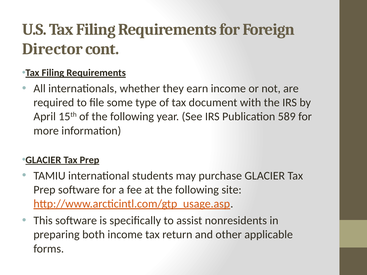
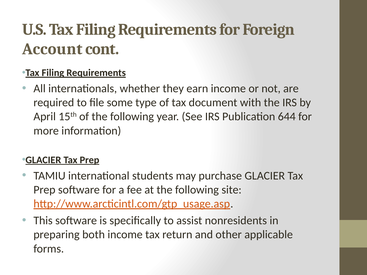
Director: Director -> Account (52, 49)
589: 589 -> 644 (287, 117)
